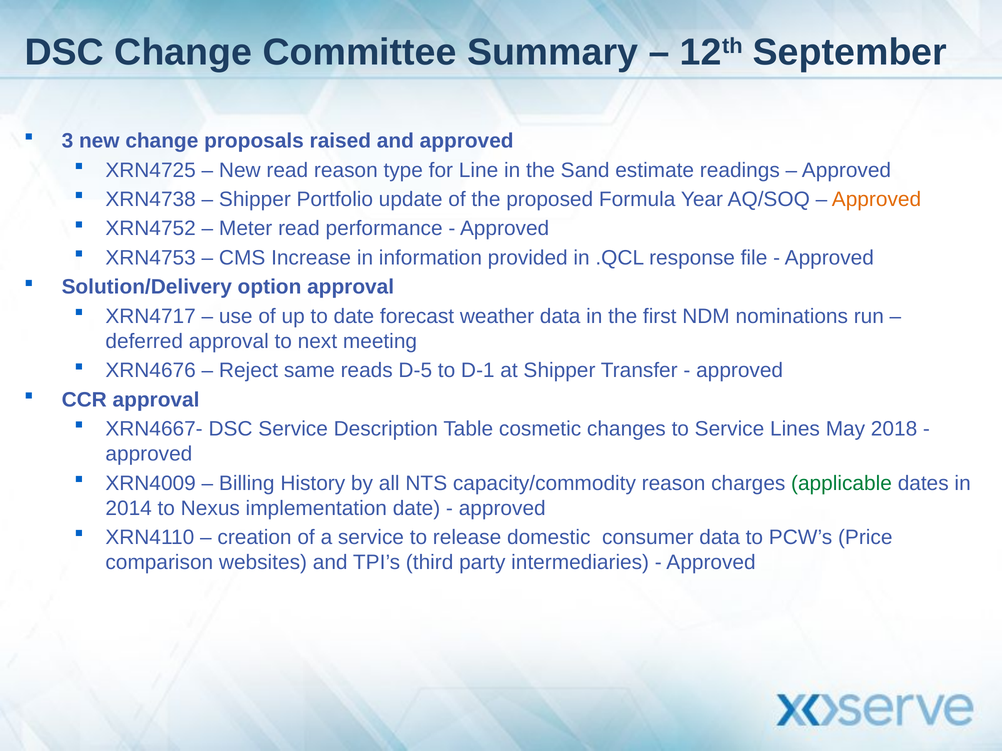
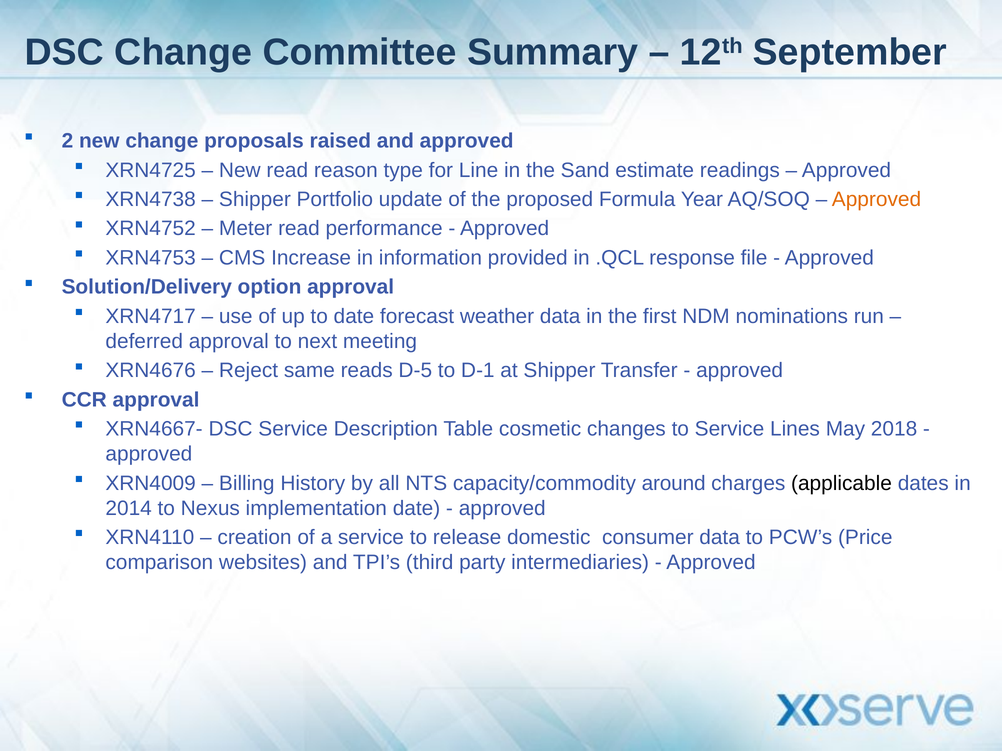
3: 3 -> 2 (67, 141)
capacity/commodity reason: reason -> around (674, 483)
applicable colour: green -> black (841, 483)
